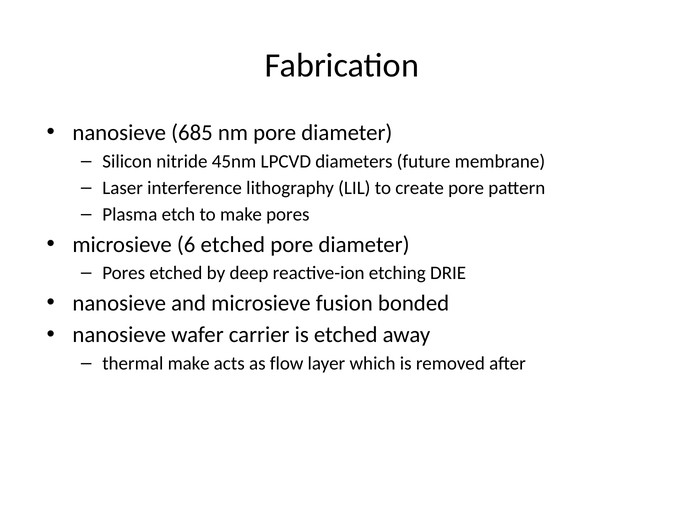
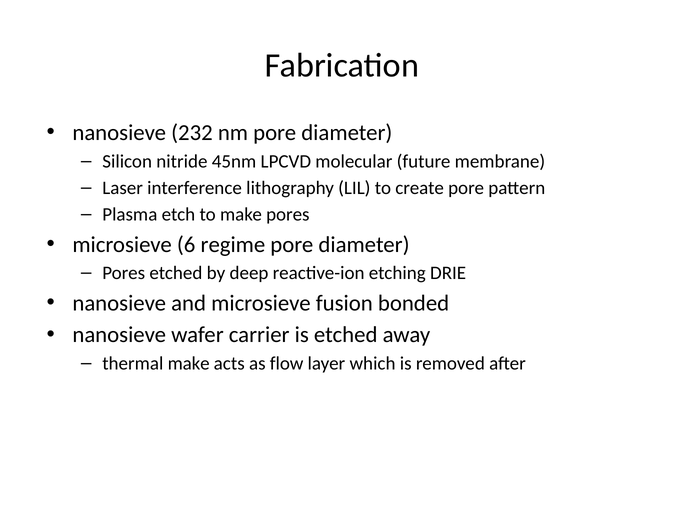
685: 685 -> 232 (192, 133)
diameters: diameters -> molecular (354, 161)
6 etched: etched -> regime (233, 245)
